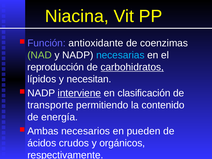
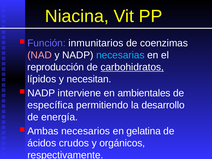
antioxidante: antioxidante -> inmunitarios (96, 43)
NAD colour: light green -> pink (40, 55)
interviene underline: present -> none (79, 93)
clasificación: clasificación -> ambientales (144, 93)
transporte: transporte -> específica (50, 105)
contenido: contenido -> desarrollo (163, 105)
pueden: pueden -> gelatina (144, 131)
